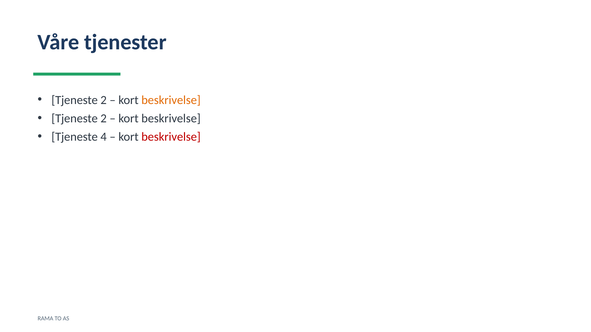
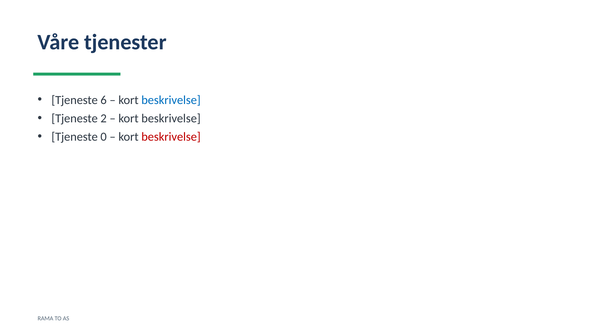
2: 2 -> 6 (104, 100)
beskrivelse colour: orange -> blue (171, 100)
4: 4 -> 0 (104, 137)
